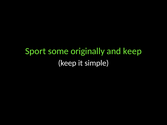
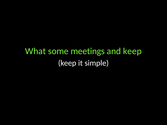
Sport: Sport -> What (36, 51)
originally: originally -> meetings (88, 51)
